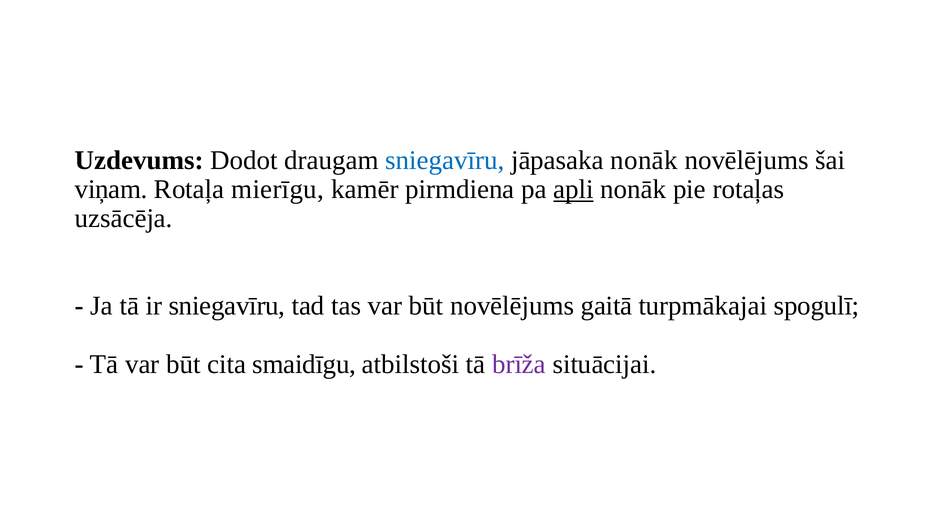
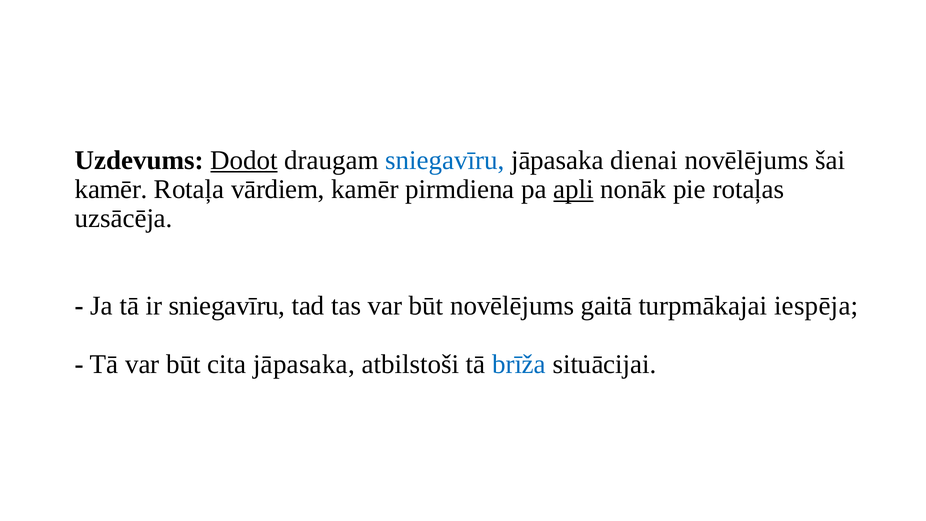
Dodot underline: none -> present (244, 160)
jāpasaka nonāk: nonāk -> dienai (644, 160)
viņam: viņam -> kamēr (111, 189)
mierīgu: mierīgu -> vārdiem (278, 189)
spogulī: spogulī -> iespēja (816, 306)
cita smaidīgu: smaidīgu -> jāpasaka (304, 364)
brīža colour: purple -> blue (519, 364)
